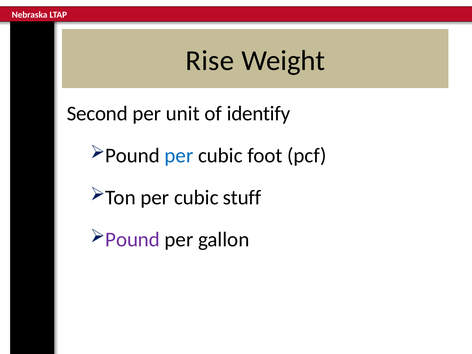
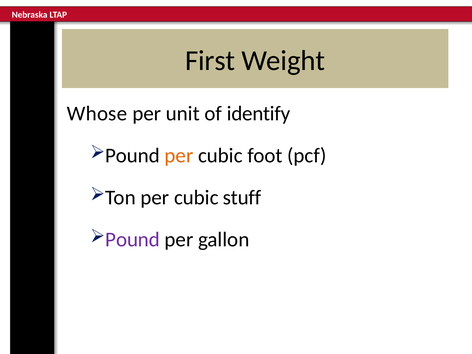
Rise: Rise -> First (210, 61)
Second: Second -> Whose (97, 114)
per colour: blue -> orange (179, 156)
